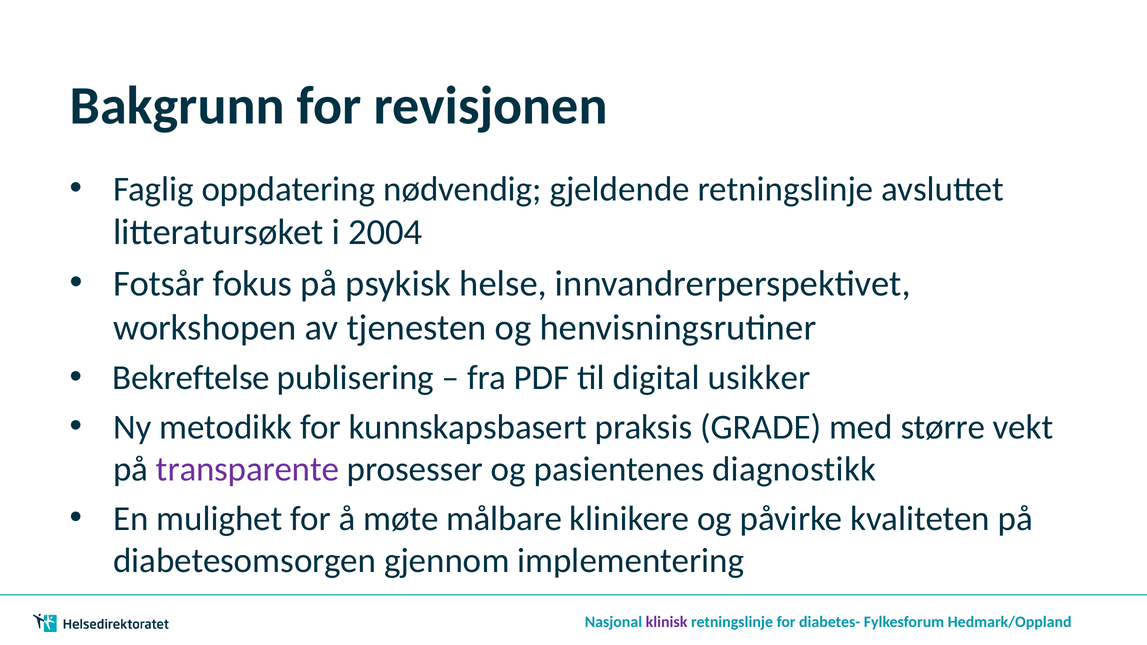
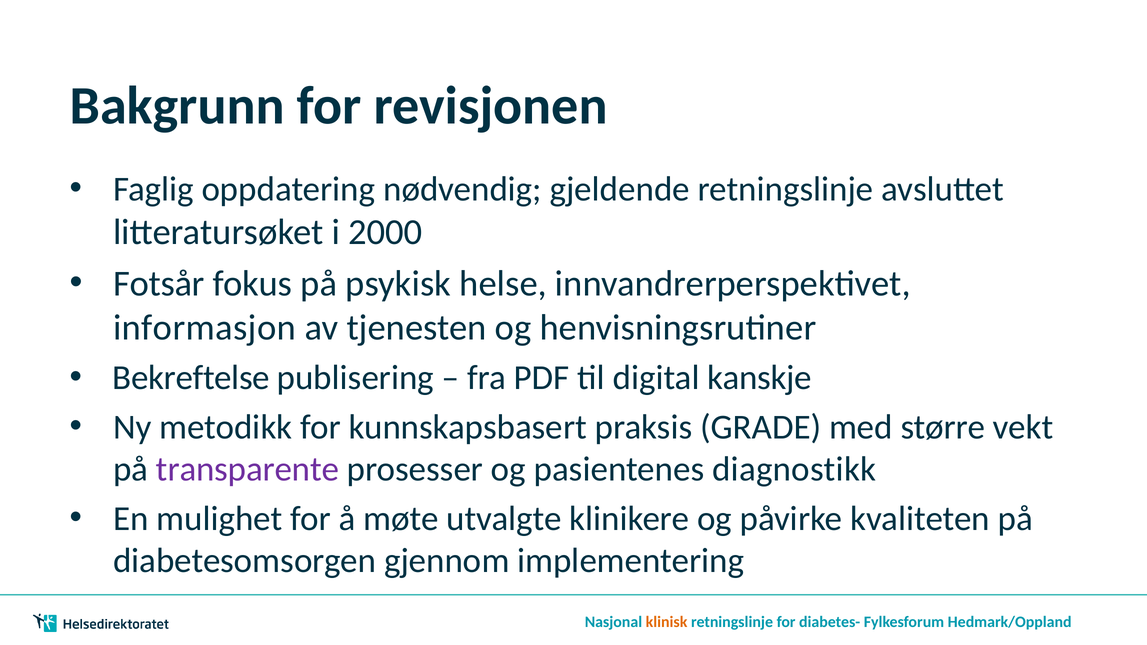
2004: 2004 -> 2000 (385, 232)
workshopen: workshopen -> informasjon (205, 328)
usikker: usikker -> kanskje (759, 378)
målbare: målbare -> utvalgte (504, 519)
klinisk colour: purple -> orange (667, 622)
